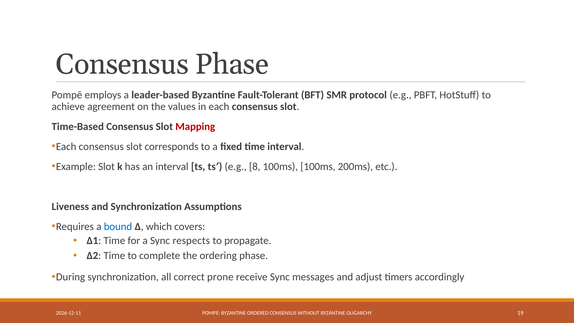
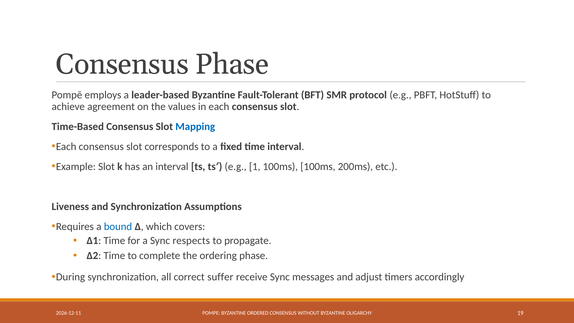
Mapping colour: red -> blue (195, 126)
8: 8 -> 1 (255, 166)
prone: prone -> suffer (220, 277)
